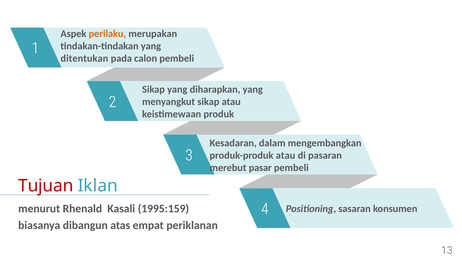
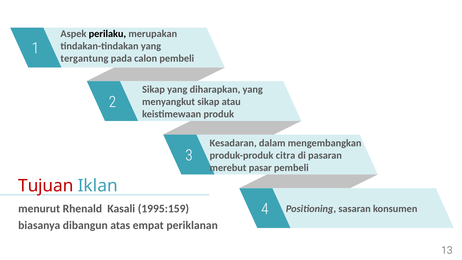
perilaku colour: orange -> black (107, 34)
ditentukan: ditentukan -> tergantung (84, 59)
produk-produk atau: atau -> citra (286, 155)
